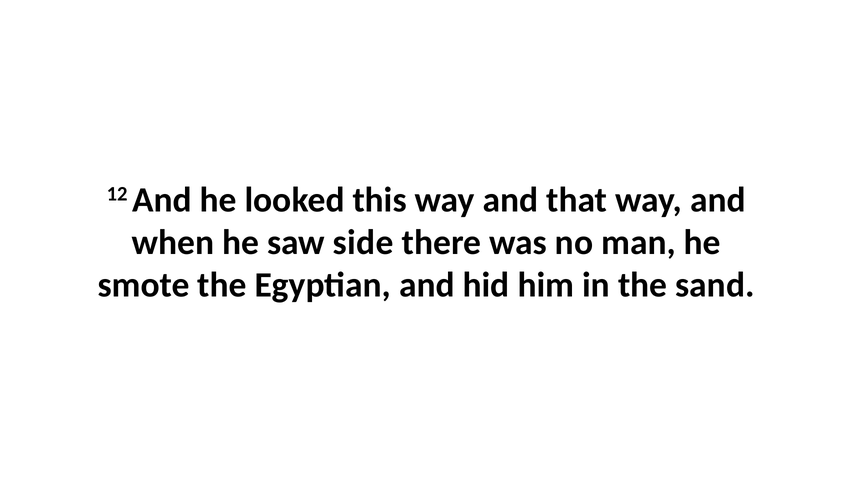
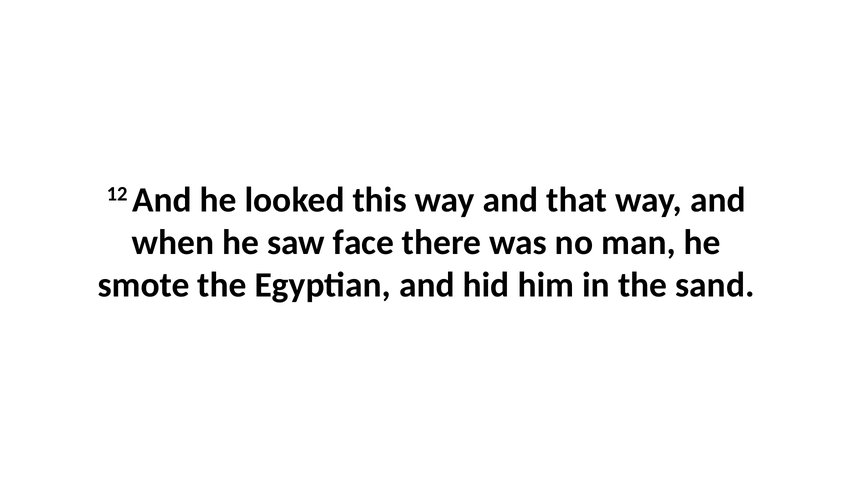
side: side -> face (363, 242)
